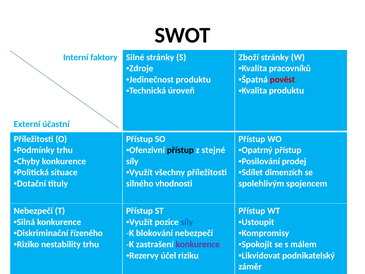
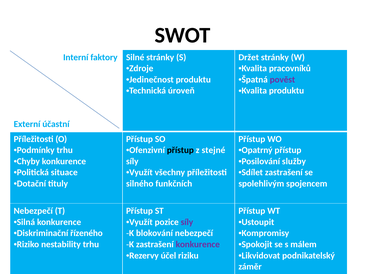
Zboží: Zboží -> Držet (249, 57)
pověst colour: red -> purple (282, 80)
prodej: prodej -> služby (294, 161)
Sdílet dimenzích: dimenzích -> zastrašení (284, 172)
vhodnosti: vhodnosti -> funkčních (174, 183)
síly colour: blue -> purple (187, 222)
